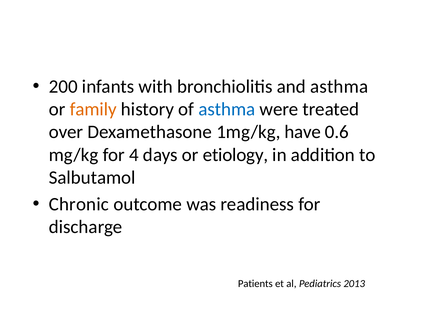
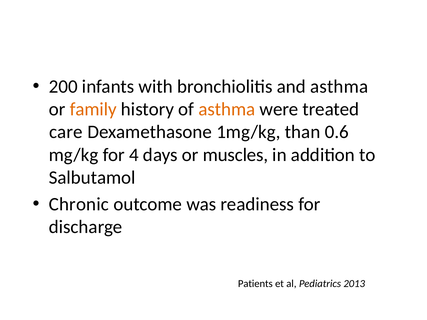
asthma colour: blue -> orange (227, 109)
over: over -> care (66, 132)
have: have -> than (303, 132)
etiology: etiology -> muscles (235, 155)
